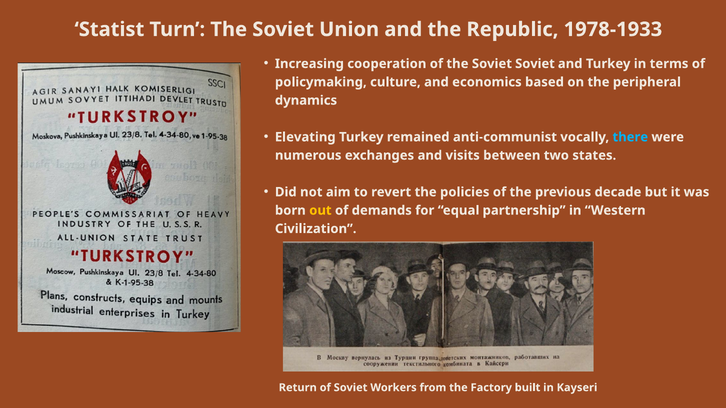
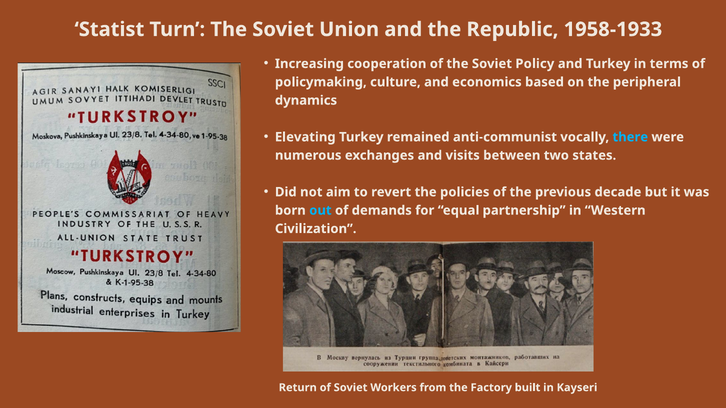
1978-1933: 1978-1933 -> 1958-1933 (613, 29)
Soviet Soviet: Soviet -> Policy (535, 64)
out colour: yellow -> light blue (320, 211)
